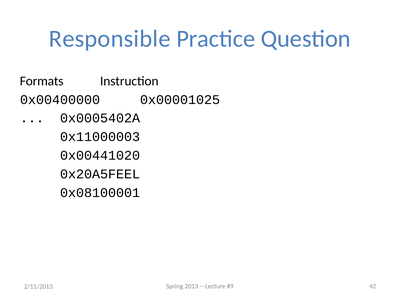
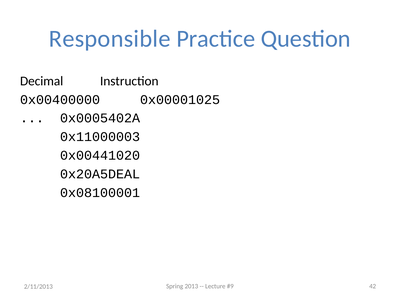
Formats: Formats -> Decimal (42, 81)
0x20A5FEEL: 0x20A5FEEL -> 0x20A5DEAL (100, 174)
